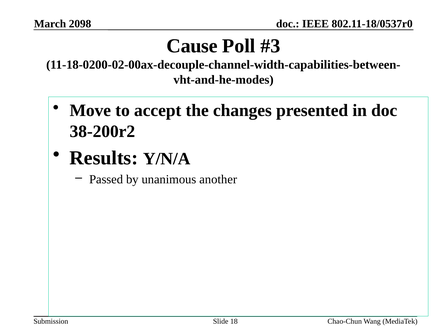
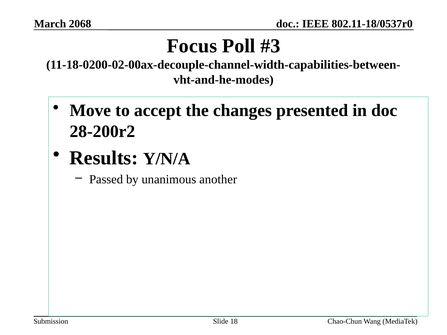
2098: 2098 -> 2068 (80, 24)
Cause: Cause -> Focus (192, 46)
38-200r2: 38-200r2 -> 28-200r2 (102, 132)
